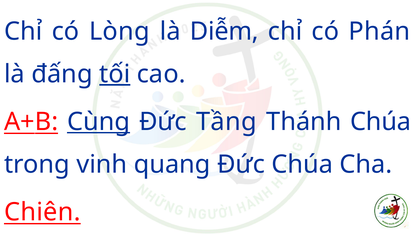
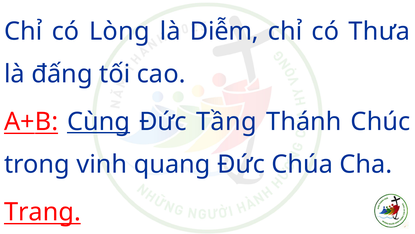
Phán: Phán -> Thưa (379, 31)
tối underline: present -> none (115, 74)
Thánh Chúa: Chúa -> Chúc (380, 121)
Chiên: Chiên -> Trang (42, 212)
